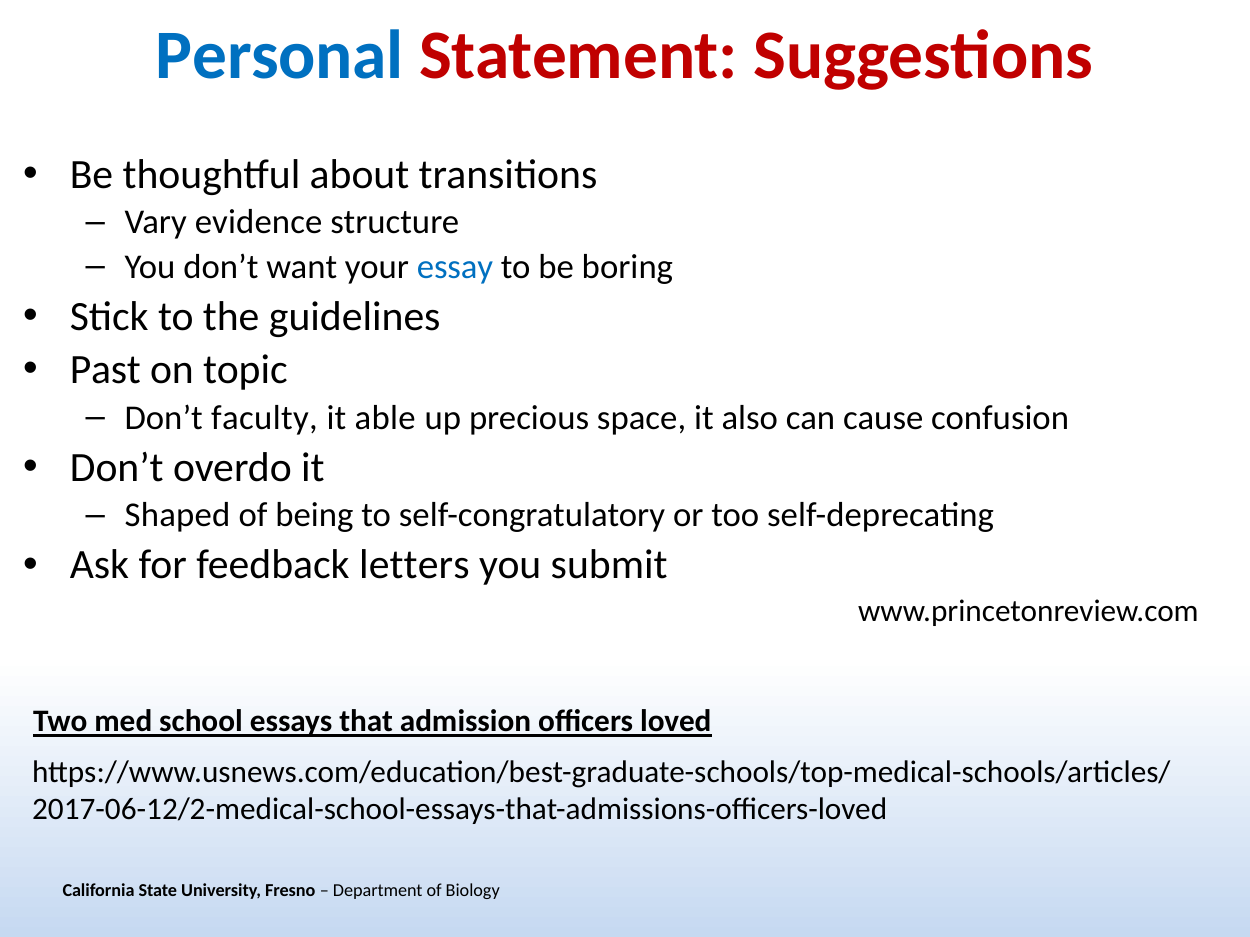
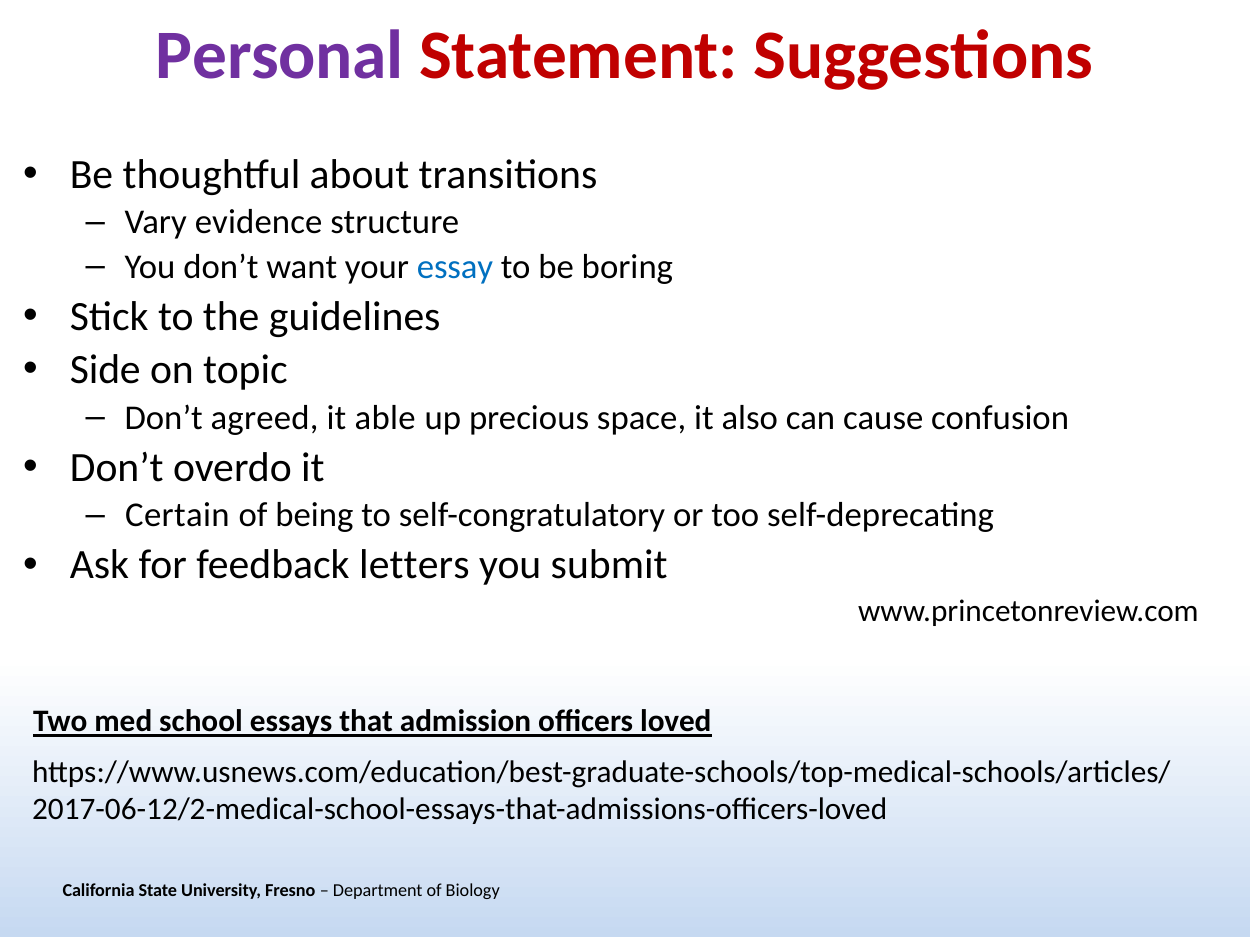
Personal colour: blue -> purple (280, 56)
Past: Past -> Side (105, 370)
faculty: faculty -> agreed (265, 418)
Shaped: Shaped -> Certain (177, 516)
